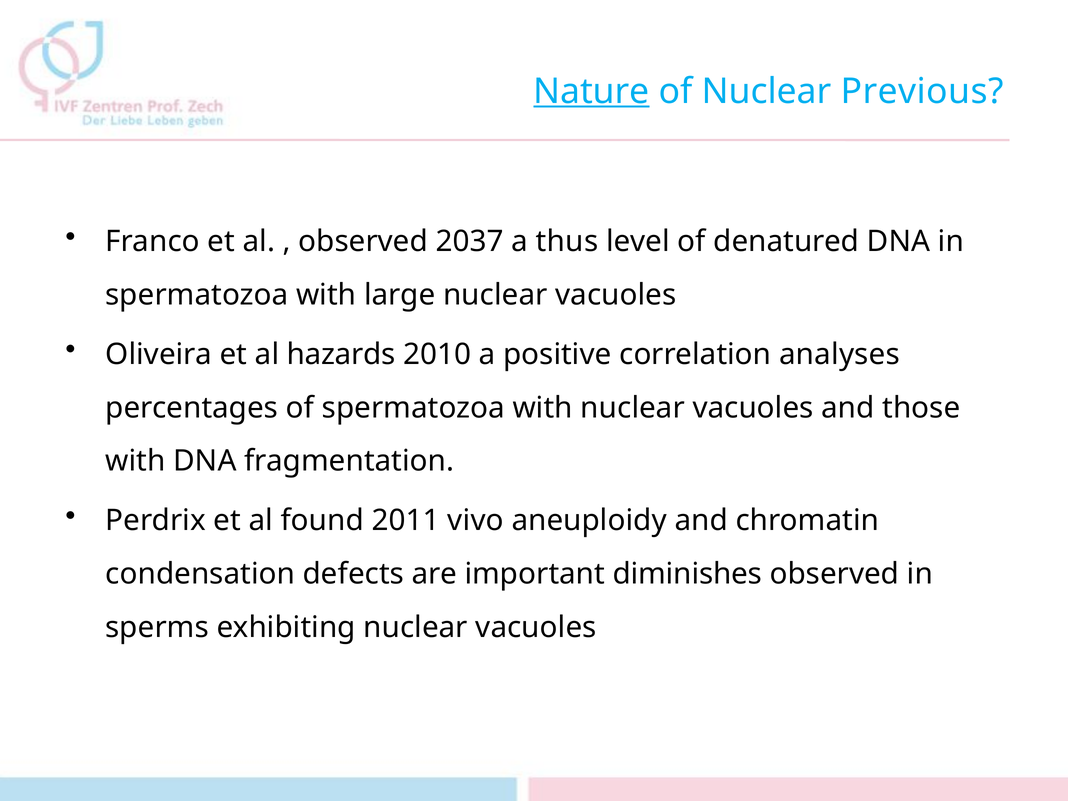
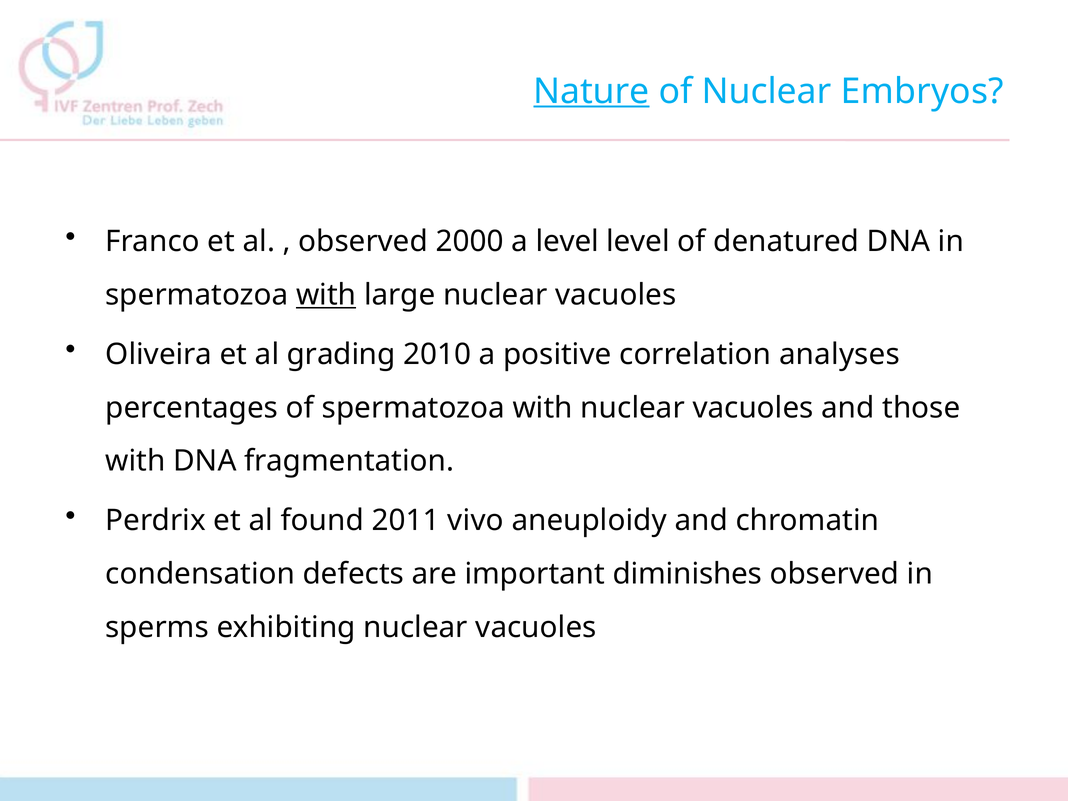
Previous: Previous -> Embryos (922, 91)
2037: 2037 -> 2000 (470, 242)
a thus: thus -> level (567, 242)
with underline: none -> present (326, 295)
hazards: hazards -> grading (341, 354)
